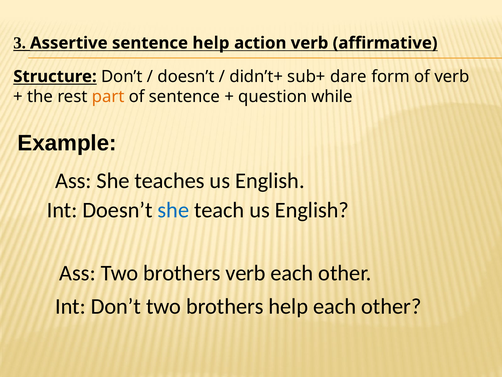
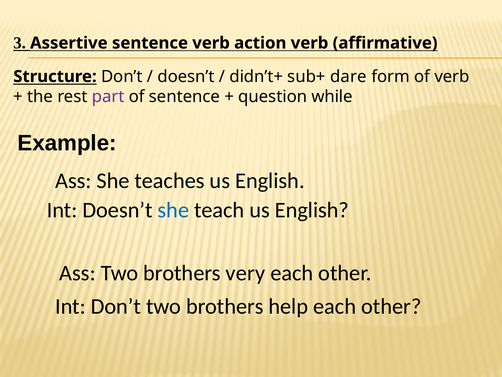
sentence help: help -> verb (211, 43)
part colour: orange -> purple (108, 96)
brothers verb: verb -> very (245, 273)
